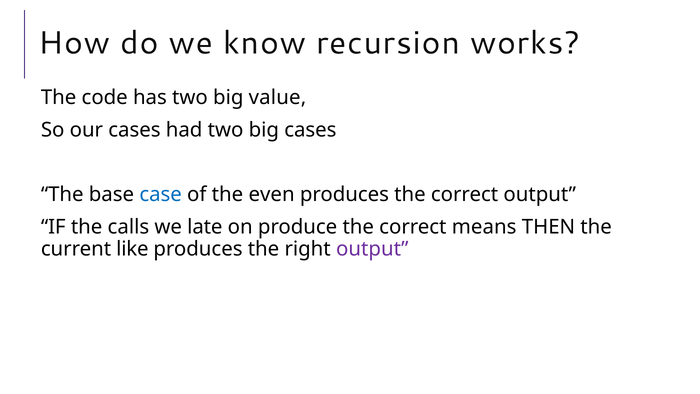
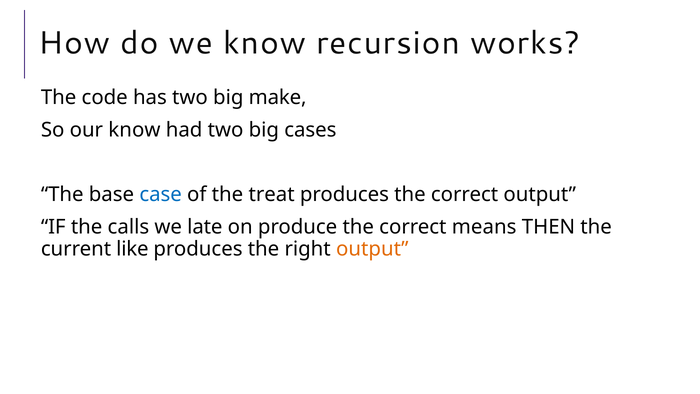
value: value -> make (278, 98)
our cases: cases -> know (134, 130)
even: even -> treat (272, 194)
output colour: purple -> orange (372, 249)
